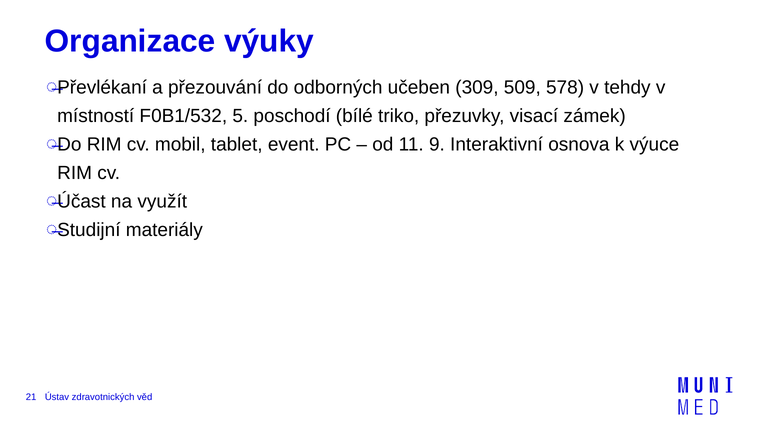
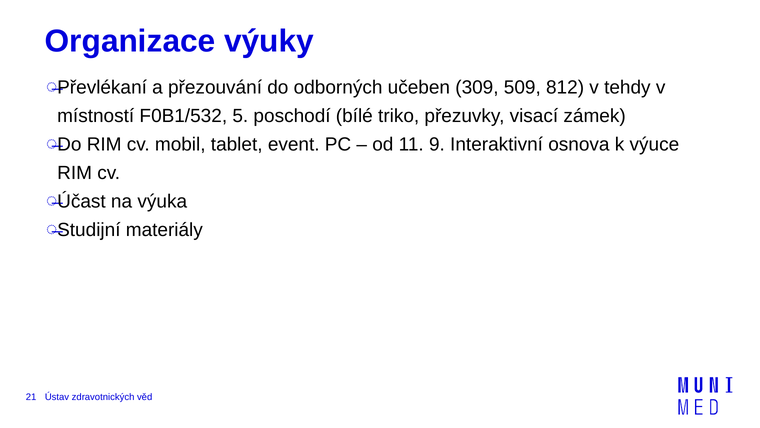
578: 578 -> 812 (565, 87)
využít: využít -> výuka (162, 201)
